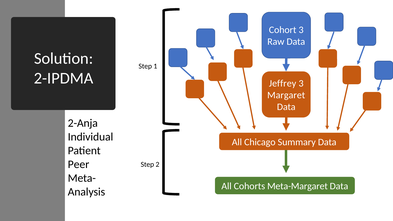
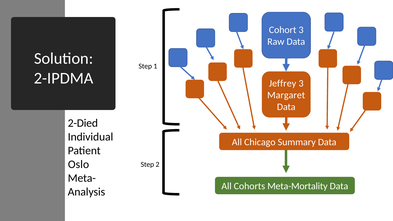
2-Anja: 2-Anja -> 2-Died (83, 123)
Peer: Peer -> Oslo (79, 164)
Meta-Margaret: Meta-Margaret -> Meta-Mortality (297, 186)
